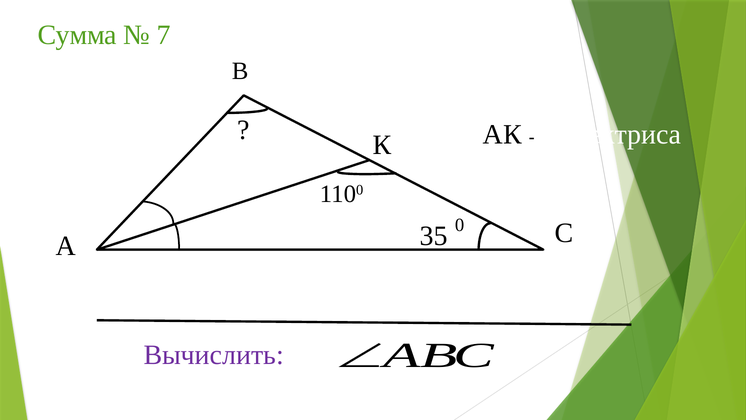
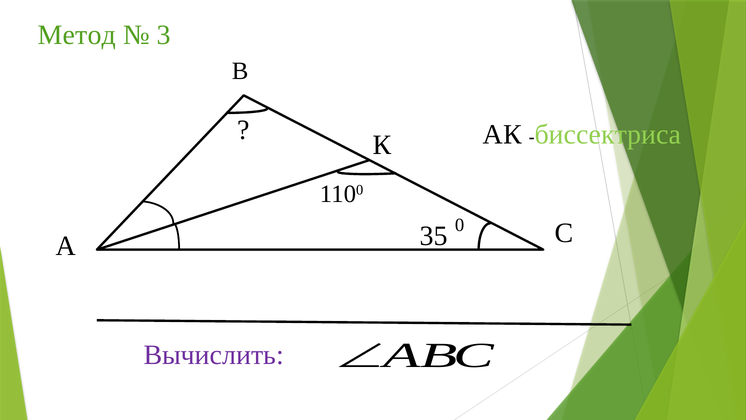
Сумма: Сумма -> Метод (77, 35)
7: 7 -> 3 (164, 35)
биссектриса colour: white -> light green (608, 135)
